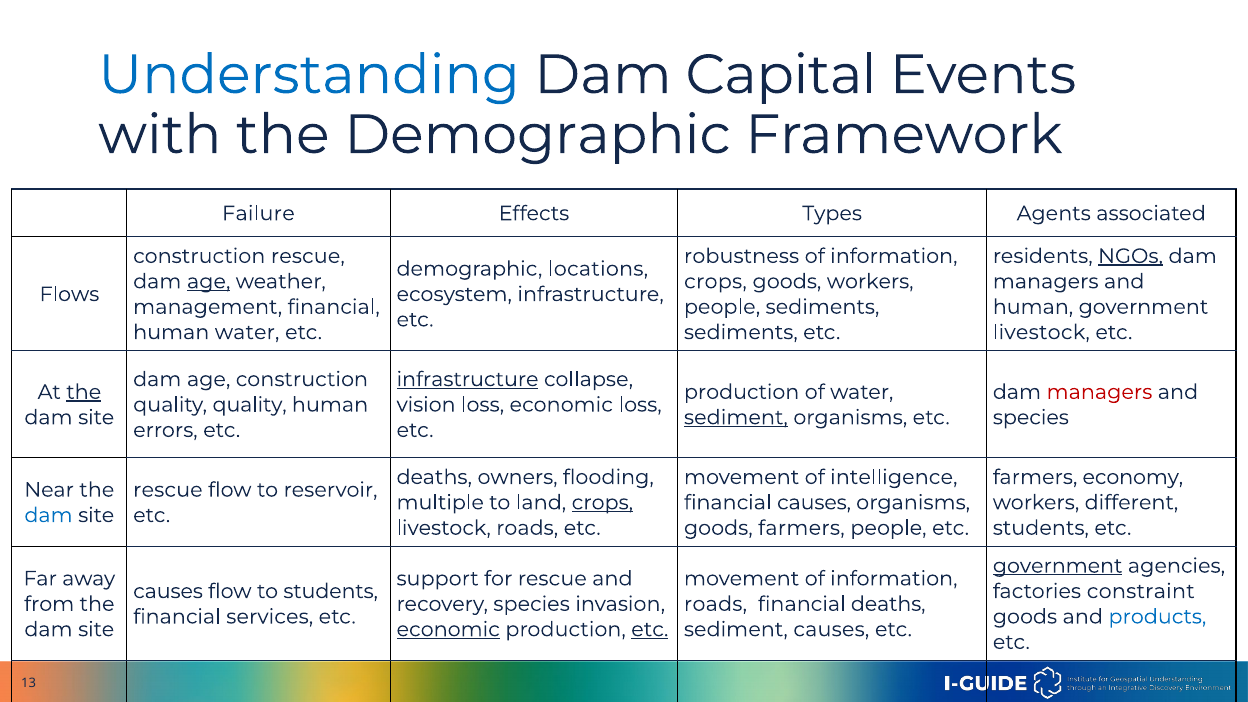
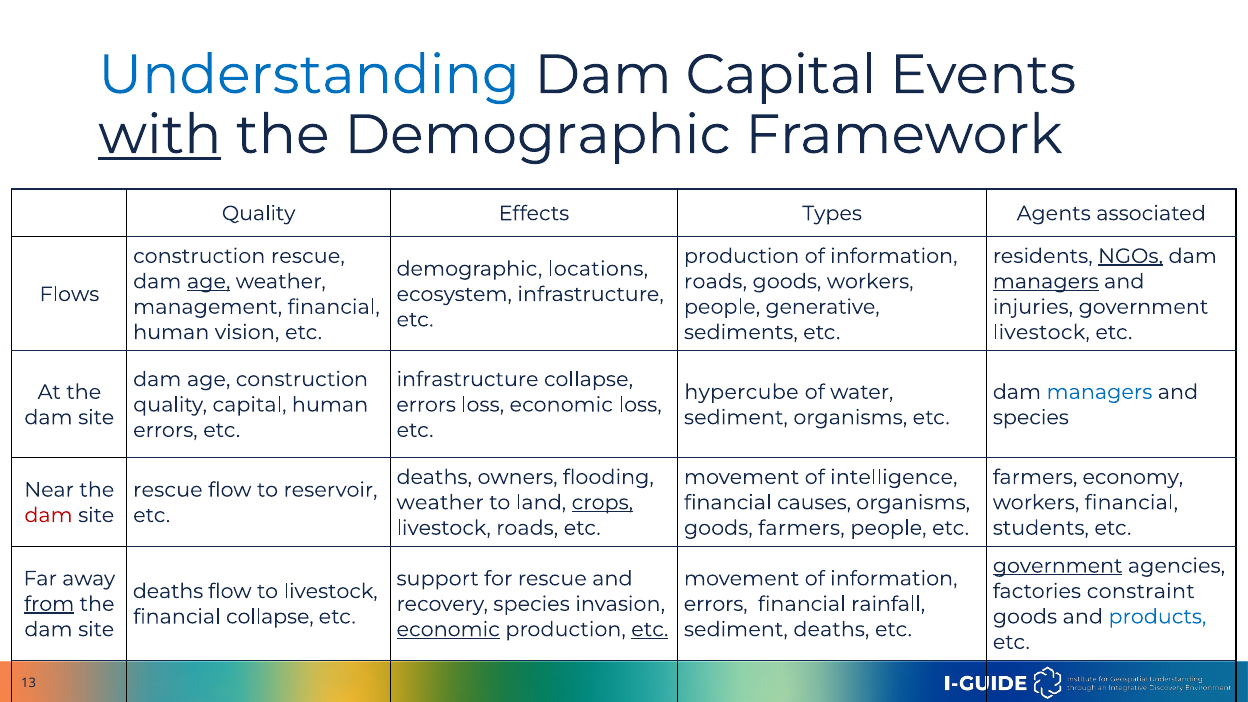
with underline: none -> present (160, 135)
Failure: Failure -> Quality (259, 213)
robustness: robustness -> production (742, 256)
crops: crops -> roads (715, 282)
managers underline: none -> present (1046, 282)
people sediments: sediments -> generative (823, 307)
human: human -> injuries (1033, 307)
human water: water -> vision (247, 332)
infrastructure underline: present -> none (468, 379)
the underline: present -> none (84, 392)
production: production -> hypercube (741, 392)
managers colour: red -> blue (1099, 392)
quality quality: quality -> capital (249, 405)
vision: vision -> errors (426, 405)
sediment underline: present -> none (736, 417)
multiple: multiple -> weather (440, 503)
workers different: different -> financial (1131, 503)
dam colour: blue -> red (49, 515)
causes: causes -> deaths (168, 591)
to students: students -> livestock (331, 591)
from underline: none -> present (49, 604)
roads: roads -> errors (716, 604)
financial deaths: deaths -> rainfall (888, 604)
financial services: services -> collapse (270, 617)
sediment causes: causes -> deaths (831, 629)
